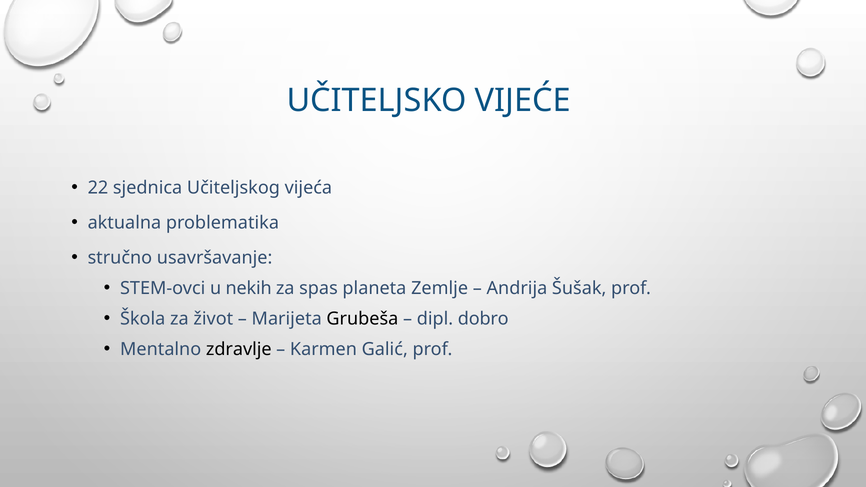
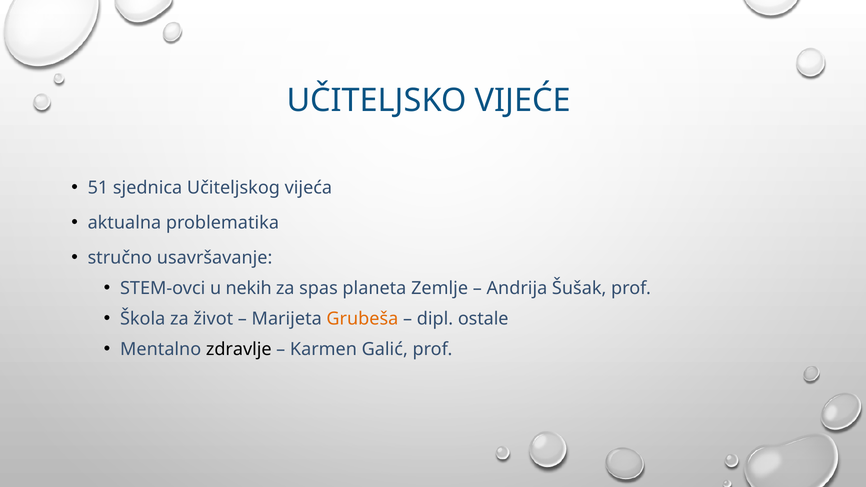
22: 22 -> 51 (98, 188)
Grubeša colour: black -> orange (362, 319)
dobro: dobro -> ostale (483, 319)
